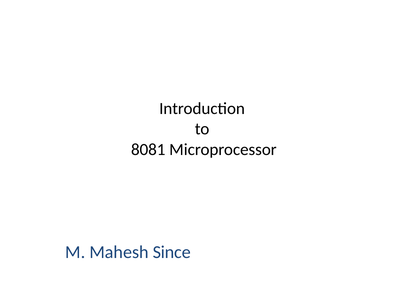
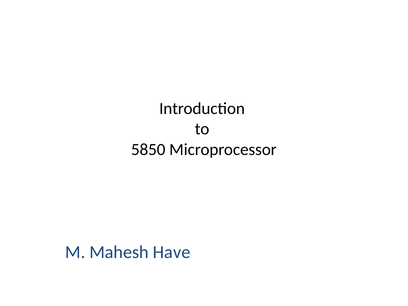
8081: 8081 -> 5850 (148, 149)
Since: Since -> Have (172, 252)
